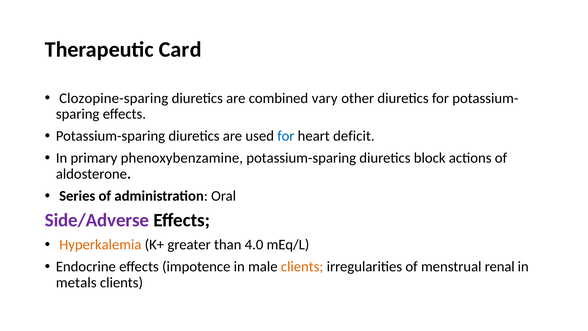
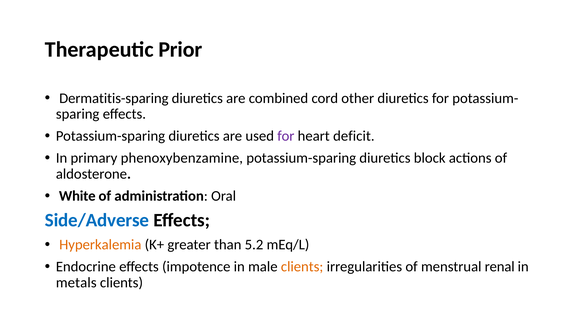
Card: Card -> Prior (180, 49)
Clozopine-sparing: Clozopine-sparing -> Dermatitis-sparing (114, 98)
vary: vary -> cord (325, 98)
for colour: blue -> purple (286, 136)
Series: Series -> White (77, 196)
Side/Adverse colour: purple -> blue (97, 220)
4.0: 4.0 -> 5.2 (254, 244)
